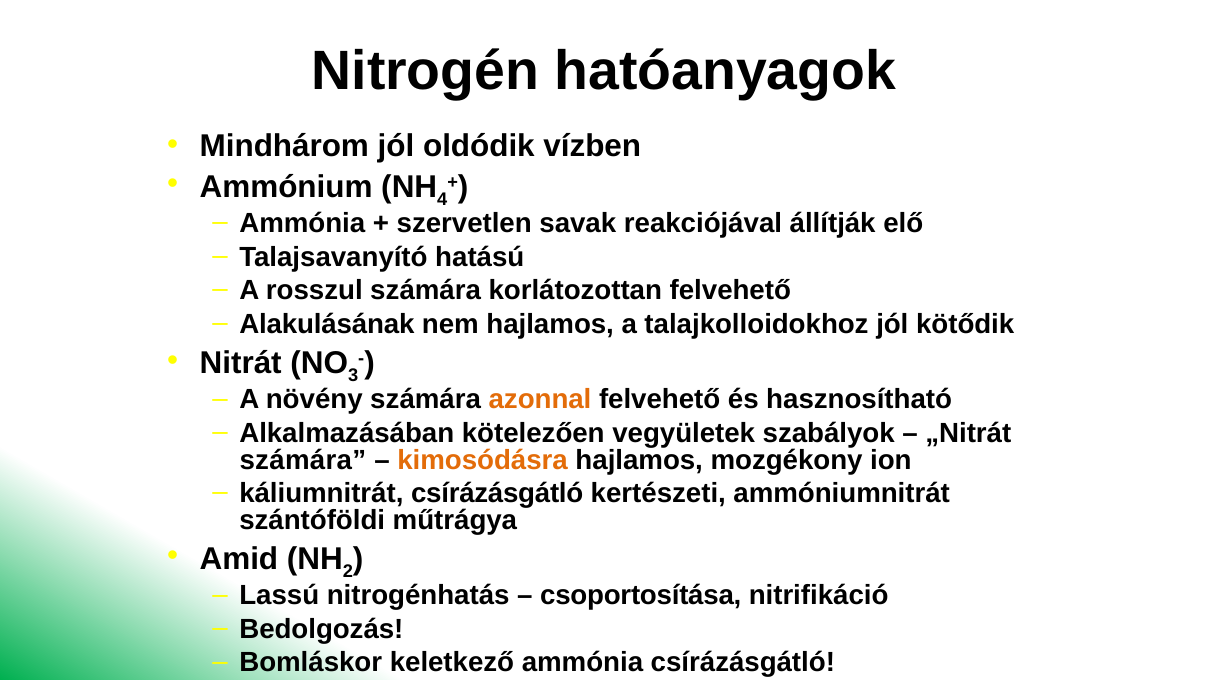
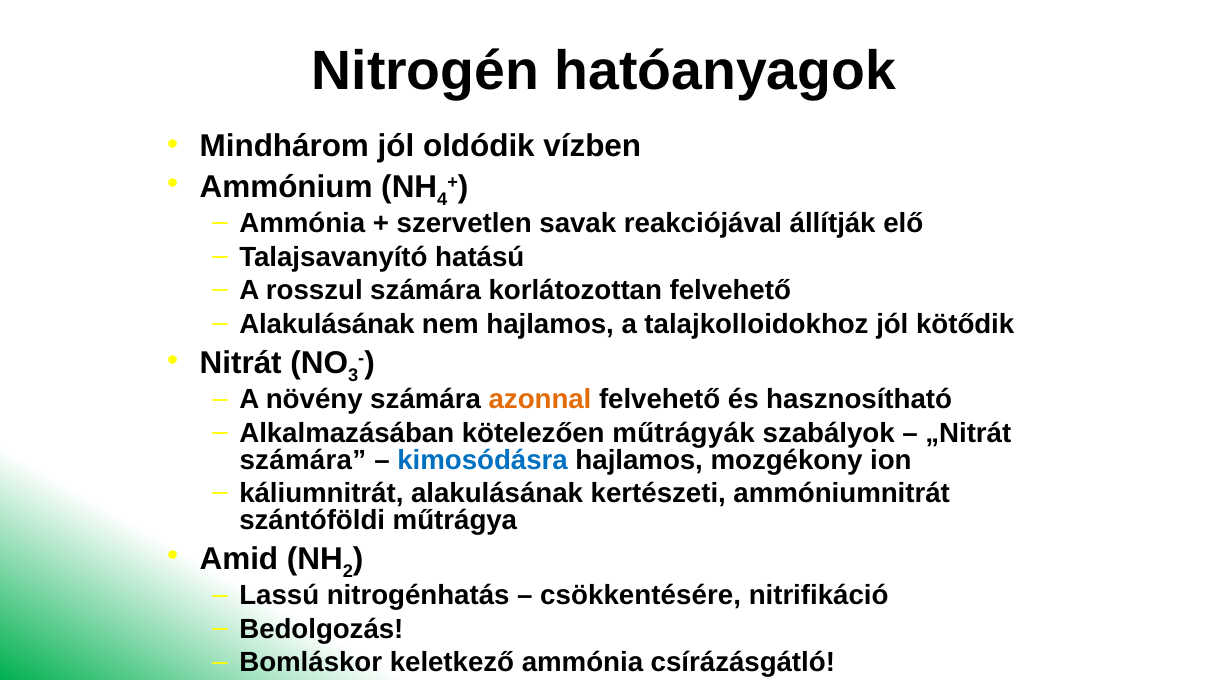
vegyületek: vegyületek -> műtrágyák (684, 433)
kimosódásra colour: orange -> blue (483, 460)
káliumnitrát csírázásgátló: csírázásgátló -> alakulásának (497, 493)
csoportosítása: csoportosítása -> csökkentésére (641, 596)
